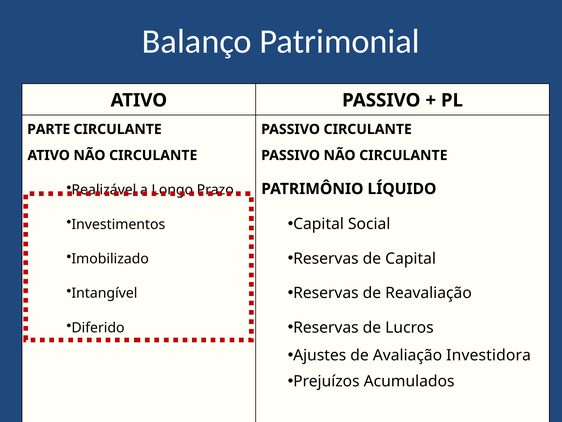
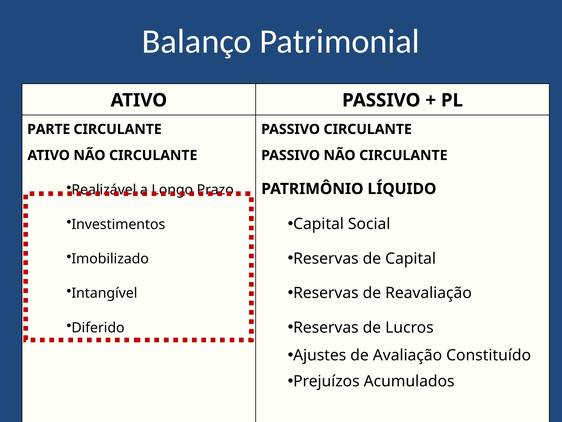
Investidora: Investidora -> Constituído (489, 355)
